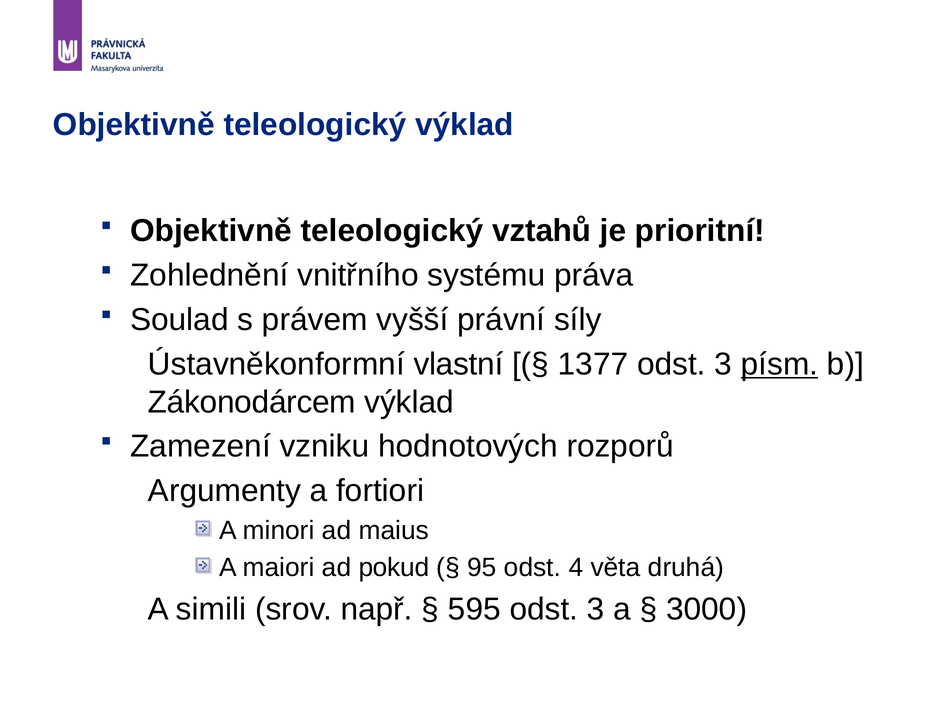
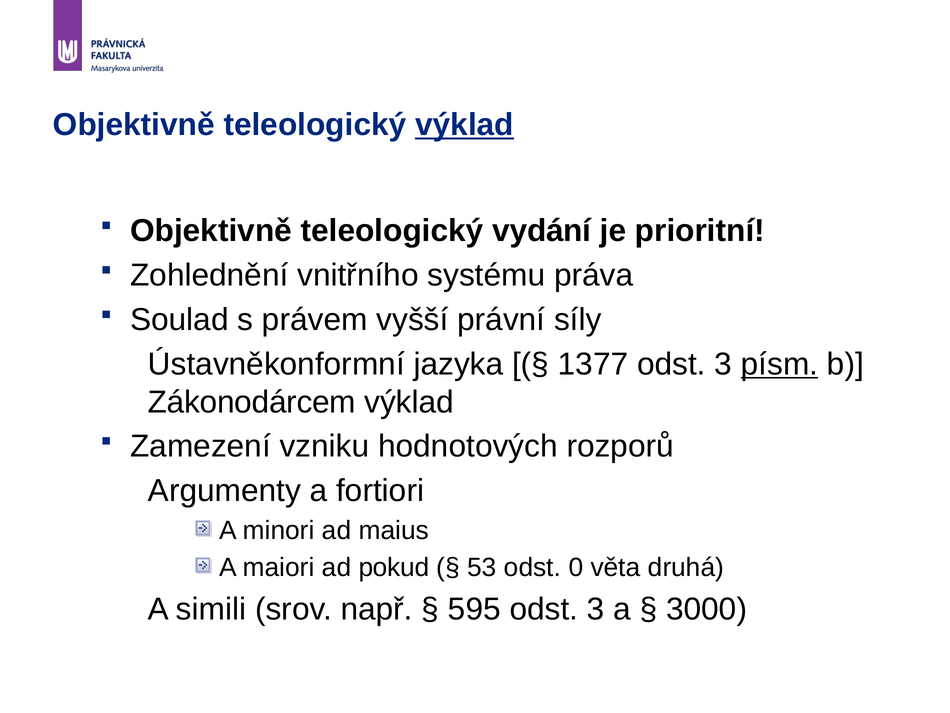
výklad underline: none -> present (464, 125)
vztahů: vztahů -> vydání (542, 231)
vlastní: vlastní -> jazyka (458, 364)
95: 95 -> 53 (482, 567)
4: 4 -> 0 (576, 567)
